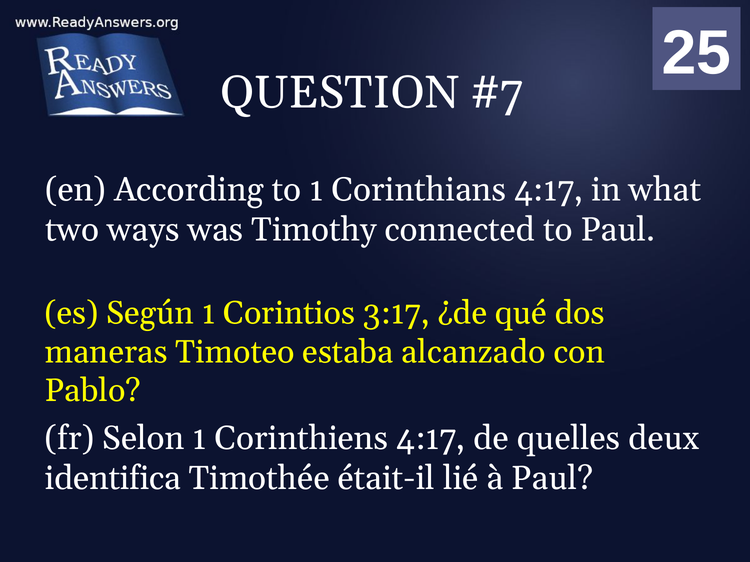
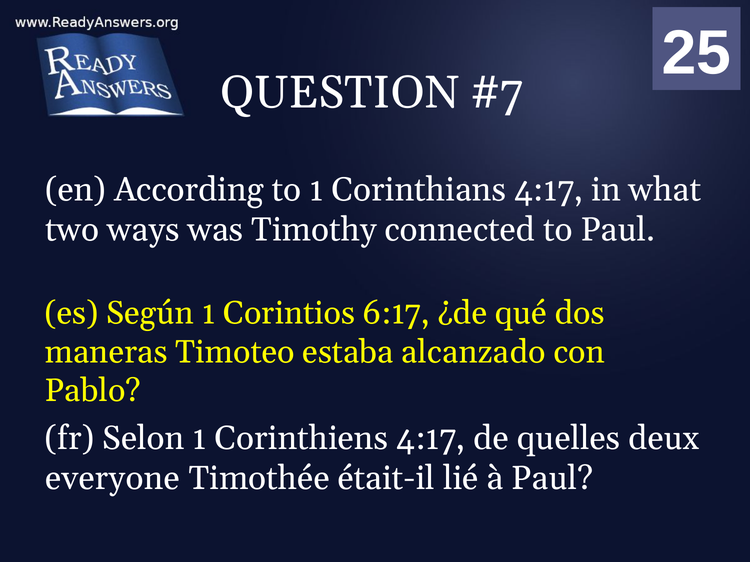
3:17: 3:17 -> 6:17 (396, 313)
identifica: identifica -> everyone (113, 479)
